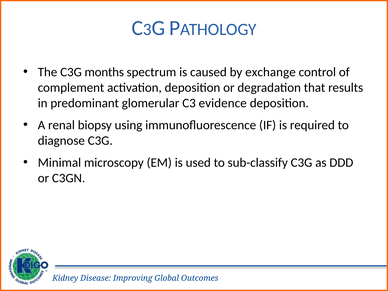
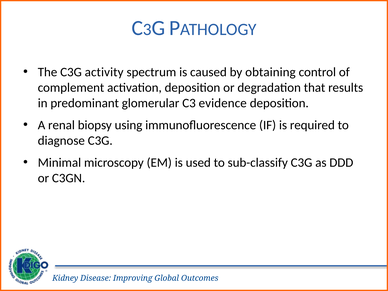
months: months -> activity (104, 72)
exchange: exchange -> obtaining (270, 72)
